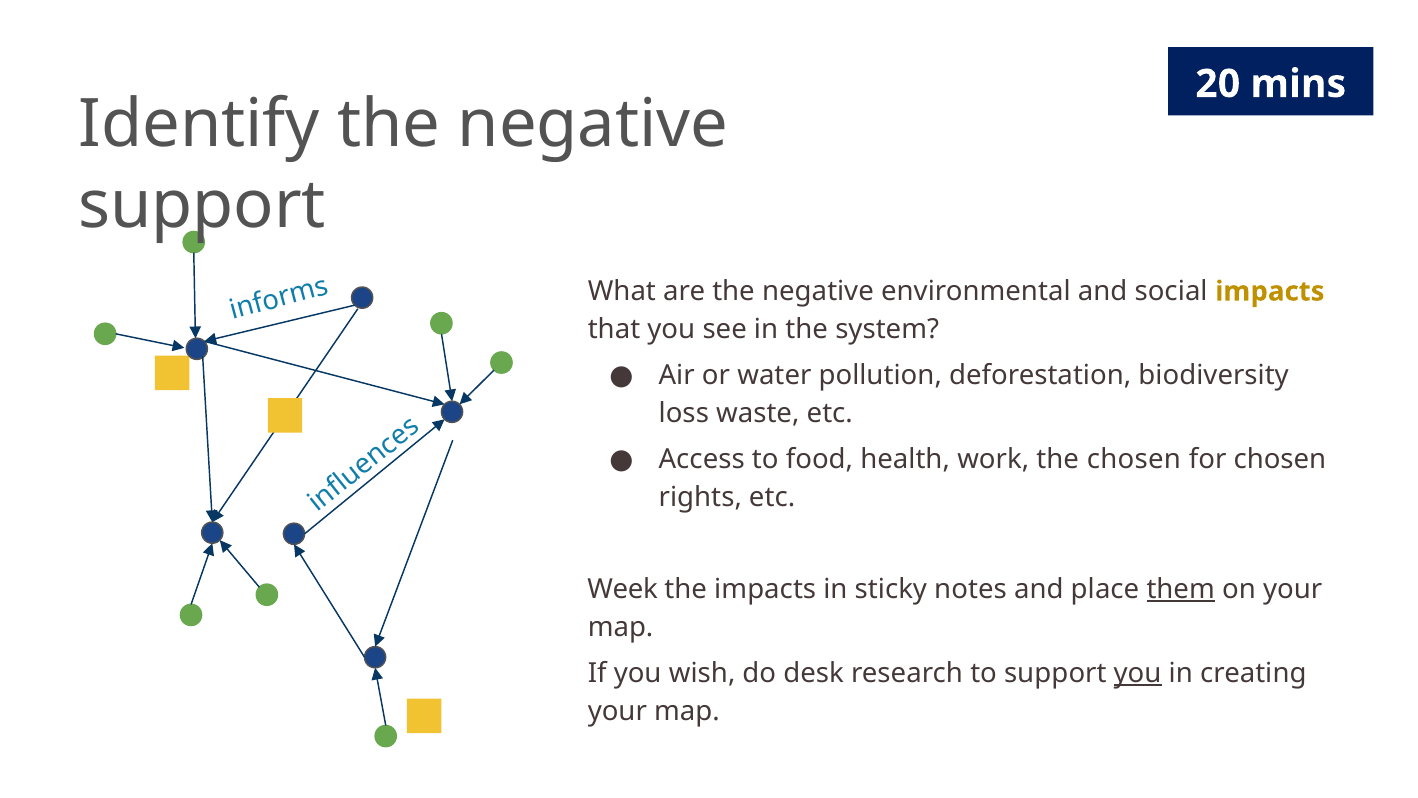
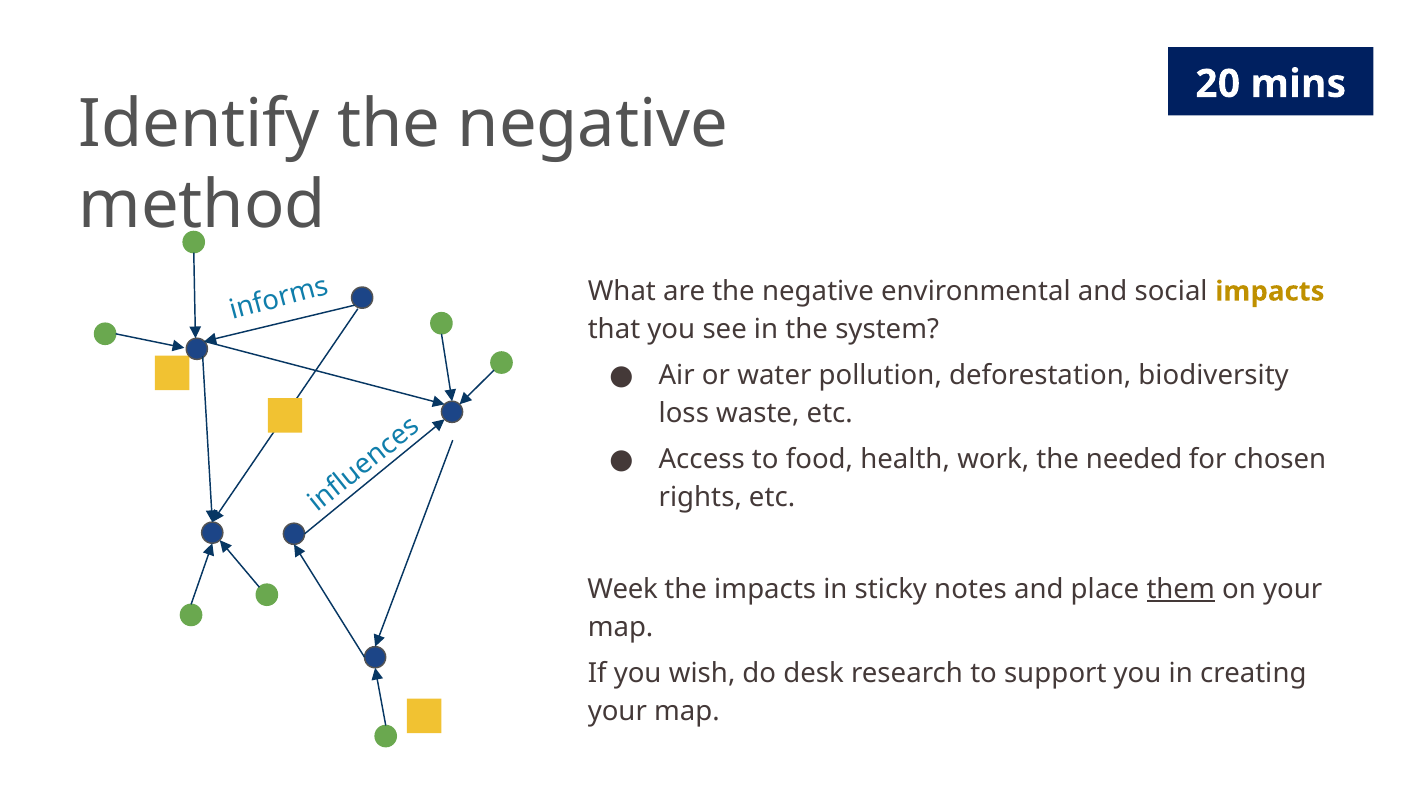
support: support -> method (202, 205)
the chosen: chosen -> needed (1134, 459)
you underline: present -> none (1138, 673)
